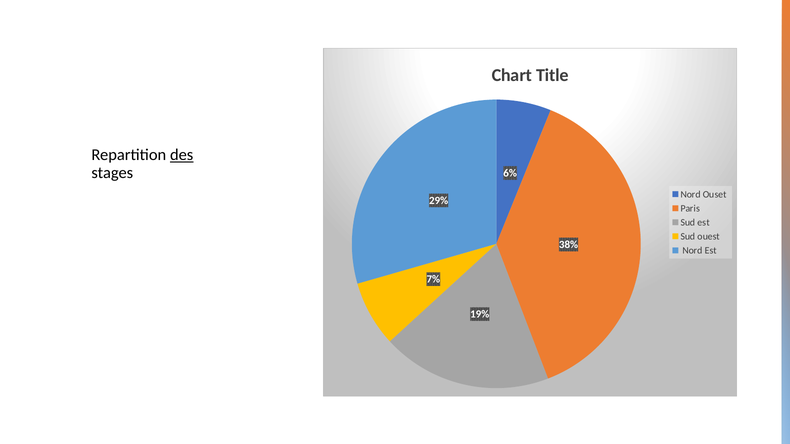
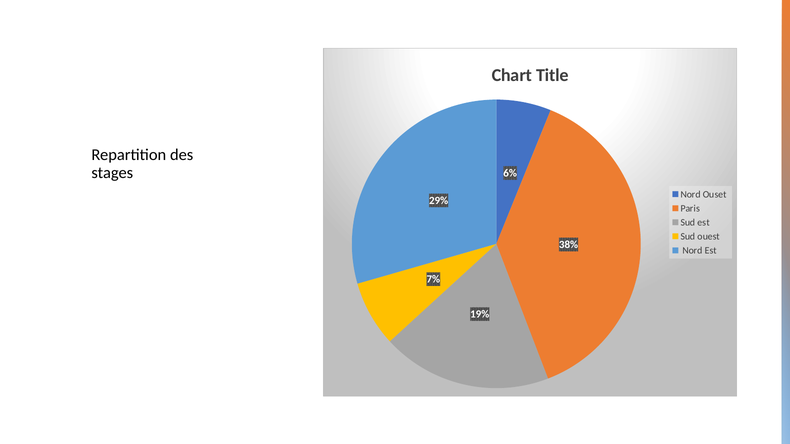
des underline: present -> none (182, 155)
